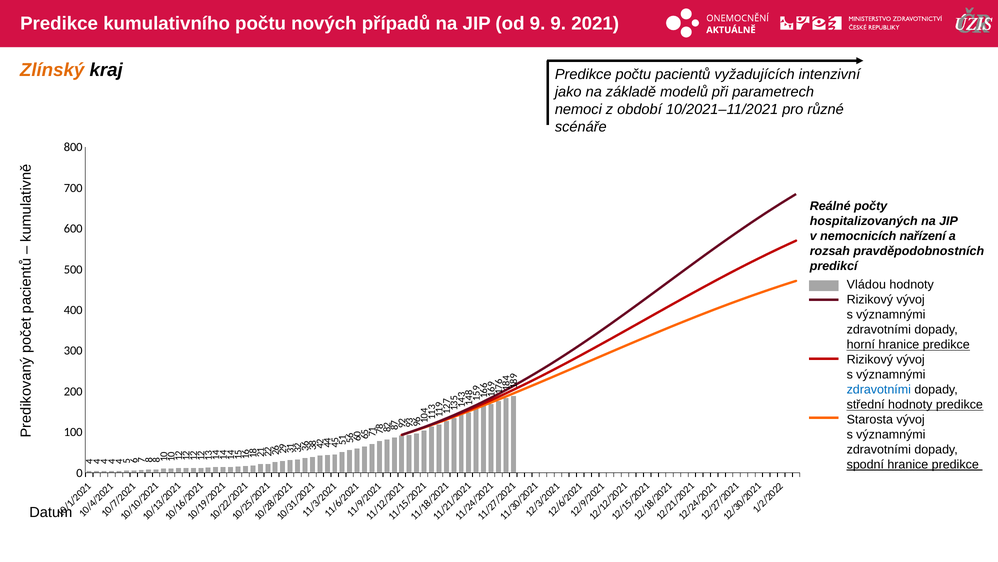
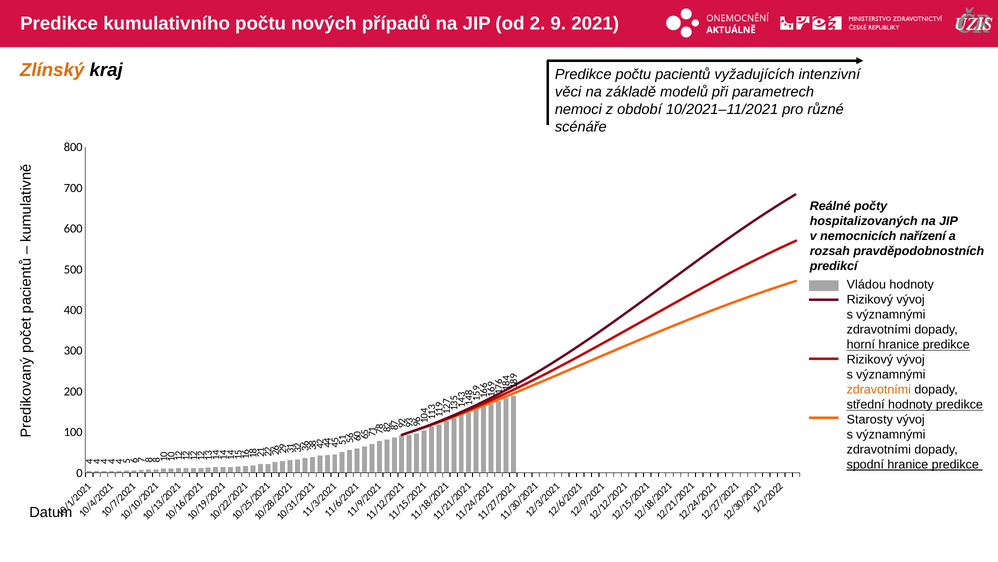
od 9: 9 -> 2 (538, 23)
jako: jako -> věci (568, 92)
zdravotními colour: blue -> orange (879, 389)
Starosta: Starosta -> Starosty (870, 419)
